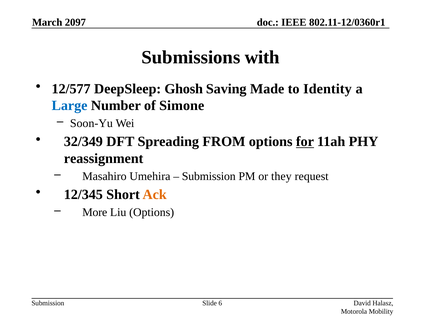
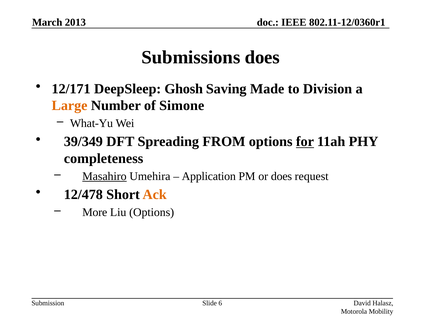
2097: 2097 -> 2013 (75, 22)
Submissions with: with -> does (262, 57)
12/577: 12/577 -> 12/171 (71, 89)
Identity: Identity -> Division (328, 89)
Large colour: blue -> orange (70, 106)
Soon-Yu: Soon-Yu -> What-Yu (92, 123)
32/349: 32/349 -> 39/349 (83, 142)
reassignment: reassignment -> completeness (104, 158)
Masahiro underline: none -> present (104, 176)
Submission: Submission -> Application (209, 176)
or they: they -> does (282, 176)
12/345: 12/345 -> 12/478 (83, 194)
